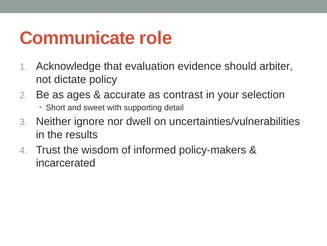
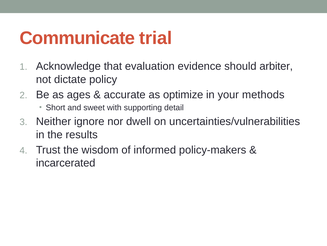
role: role -> trial (156, 38)
contrast: contrast -> optimize (183, 95)
selection: selection -> methods (263, 95)
